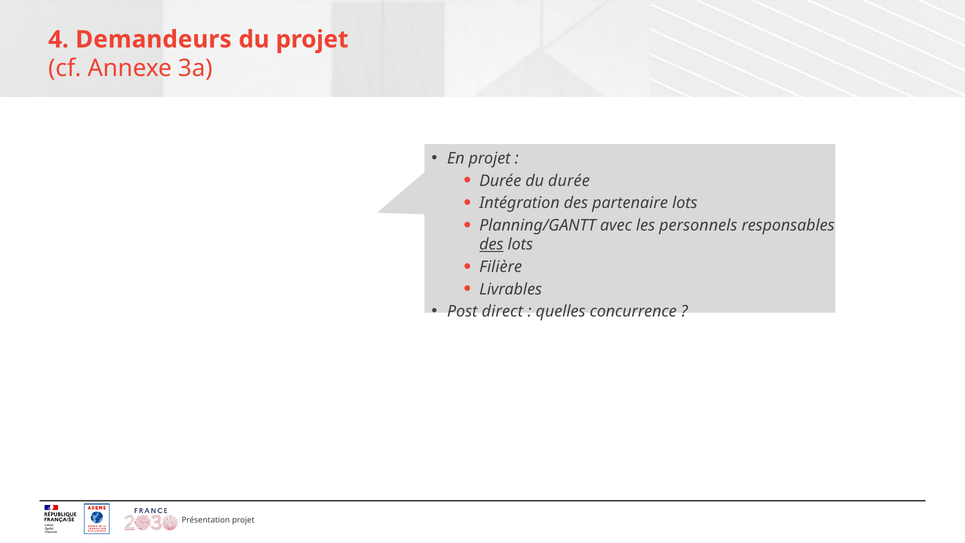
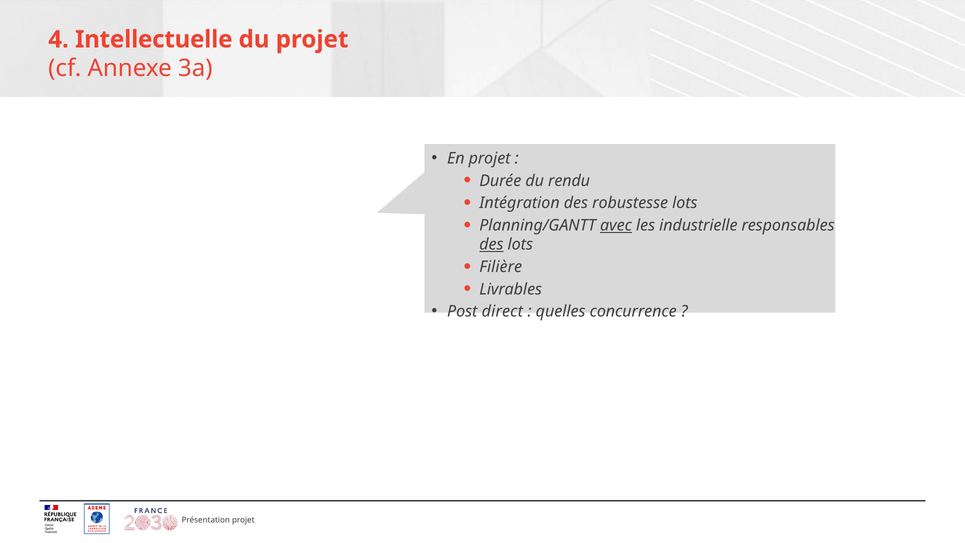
Demandeurs: Demandeurs -> Intellectuelle (154, 39)
du durée: durée -> rendu (569, 181)
partenaire: partenaire -> robustesse (630, 203)
avec underline: none -> present (616, 225)
personnels: personnels -> industrielle (698, 225)
